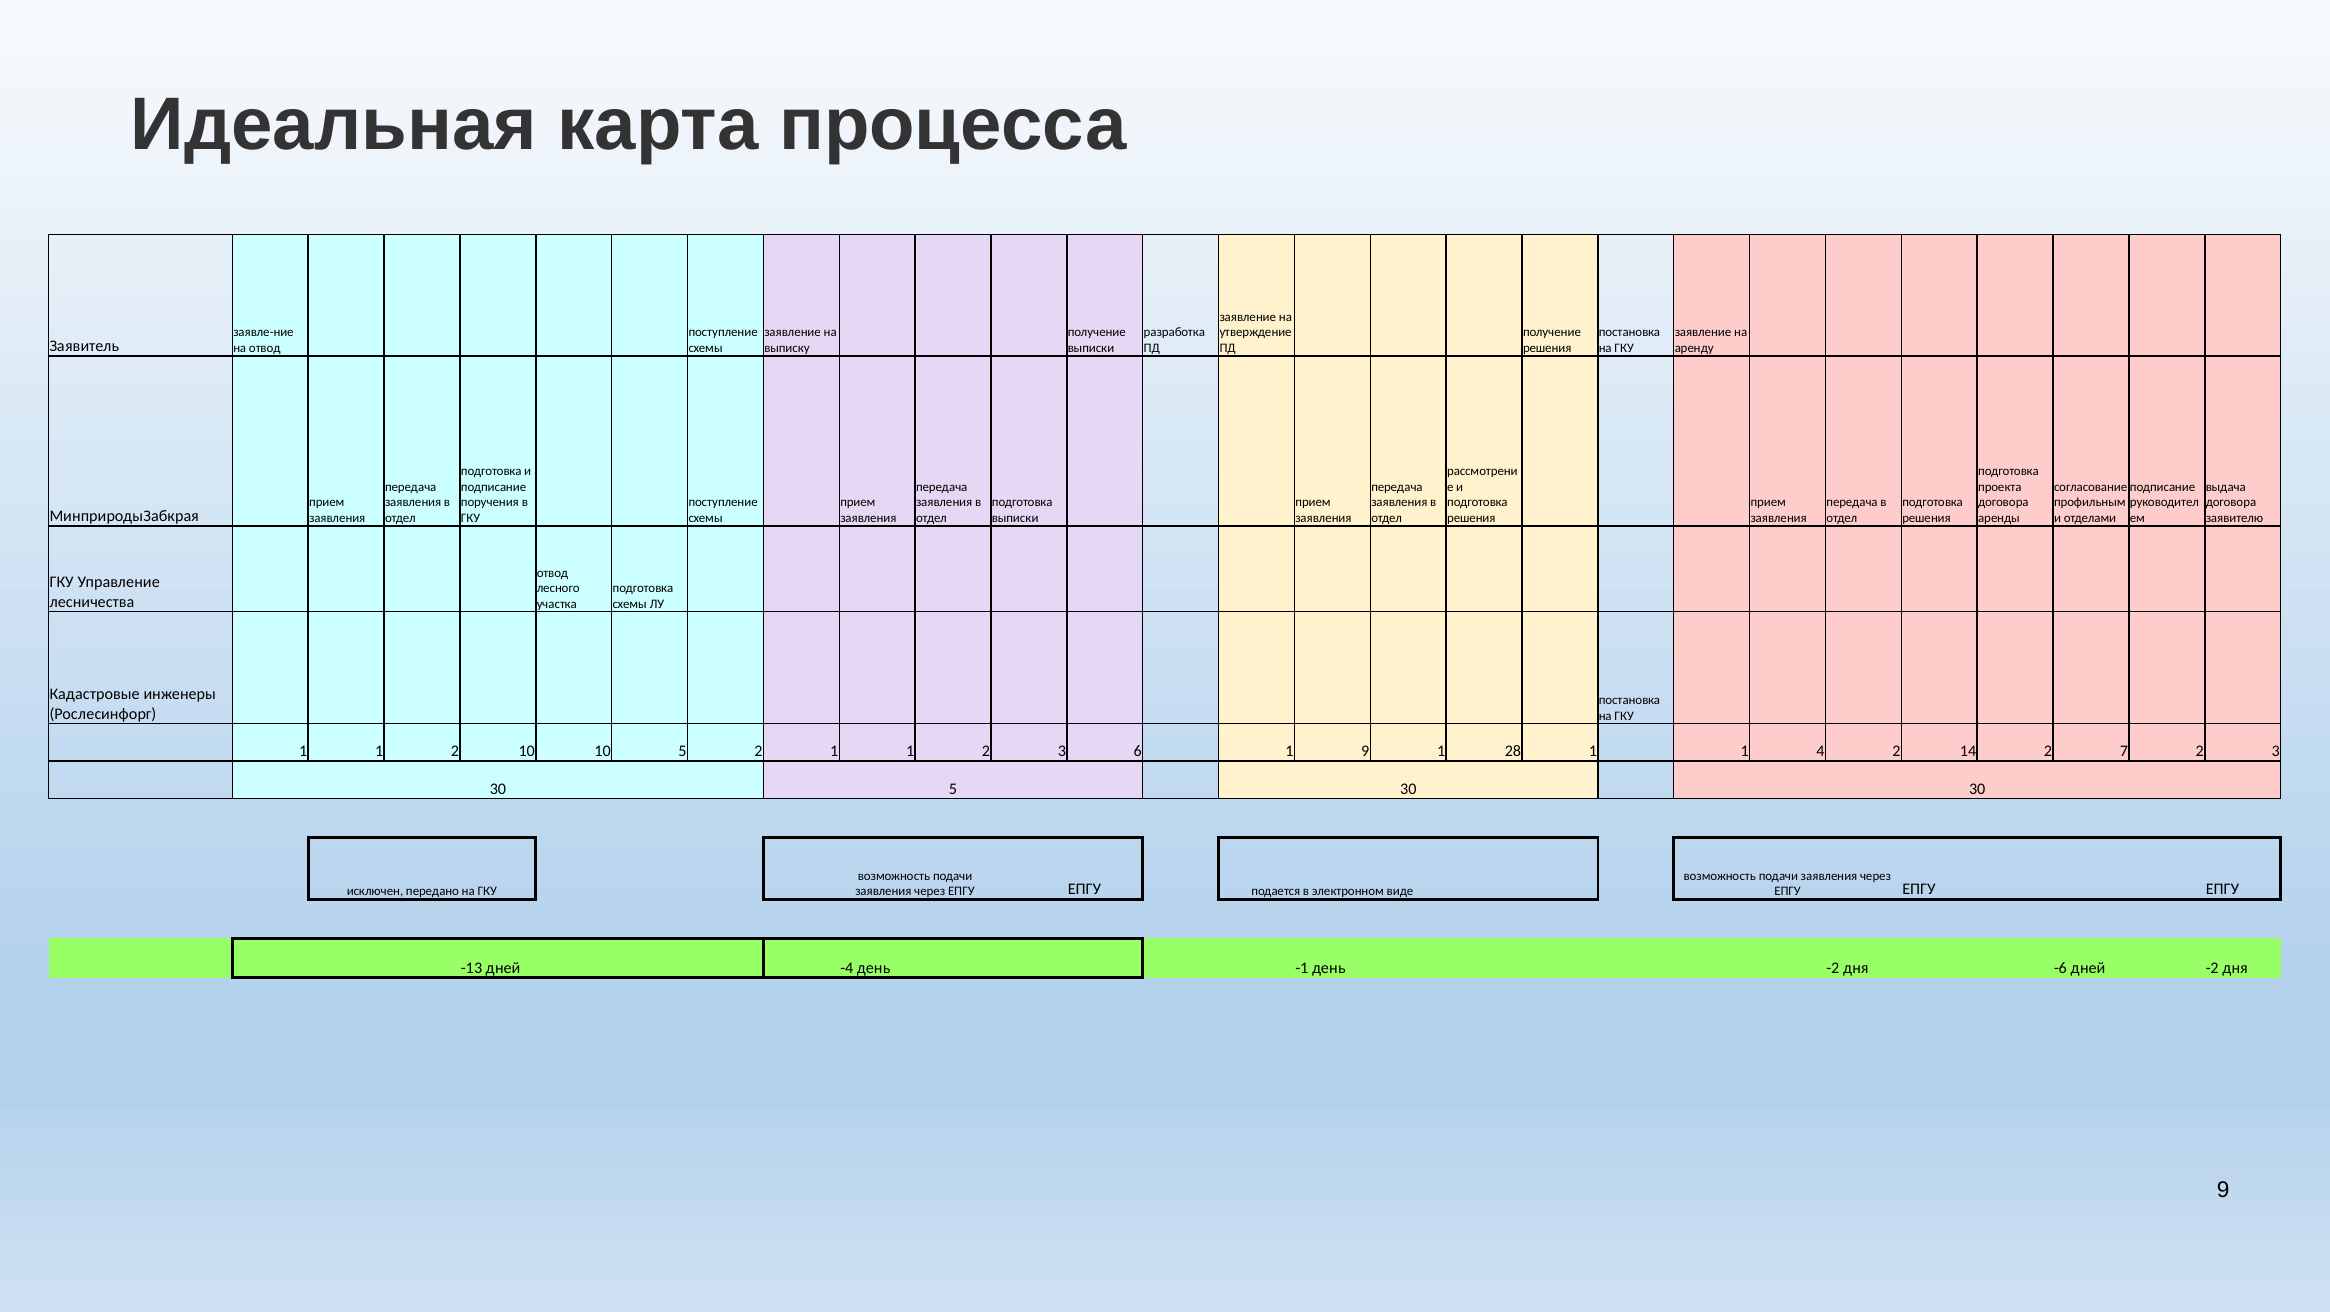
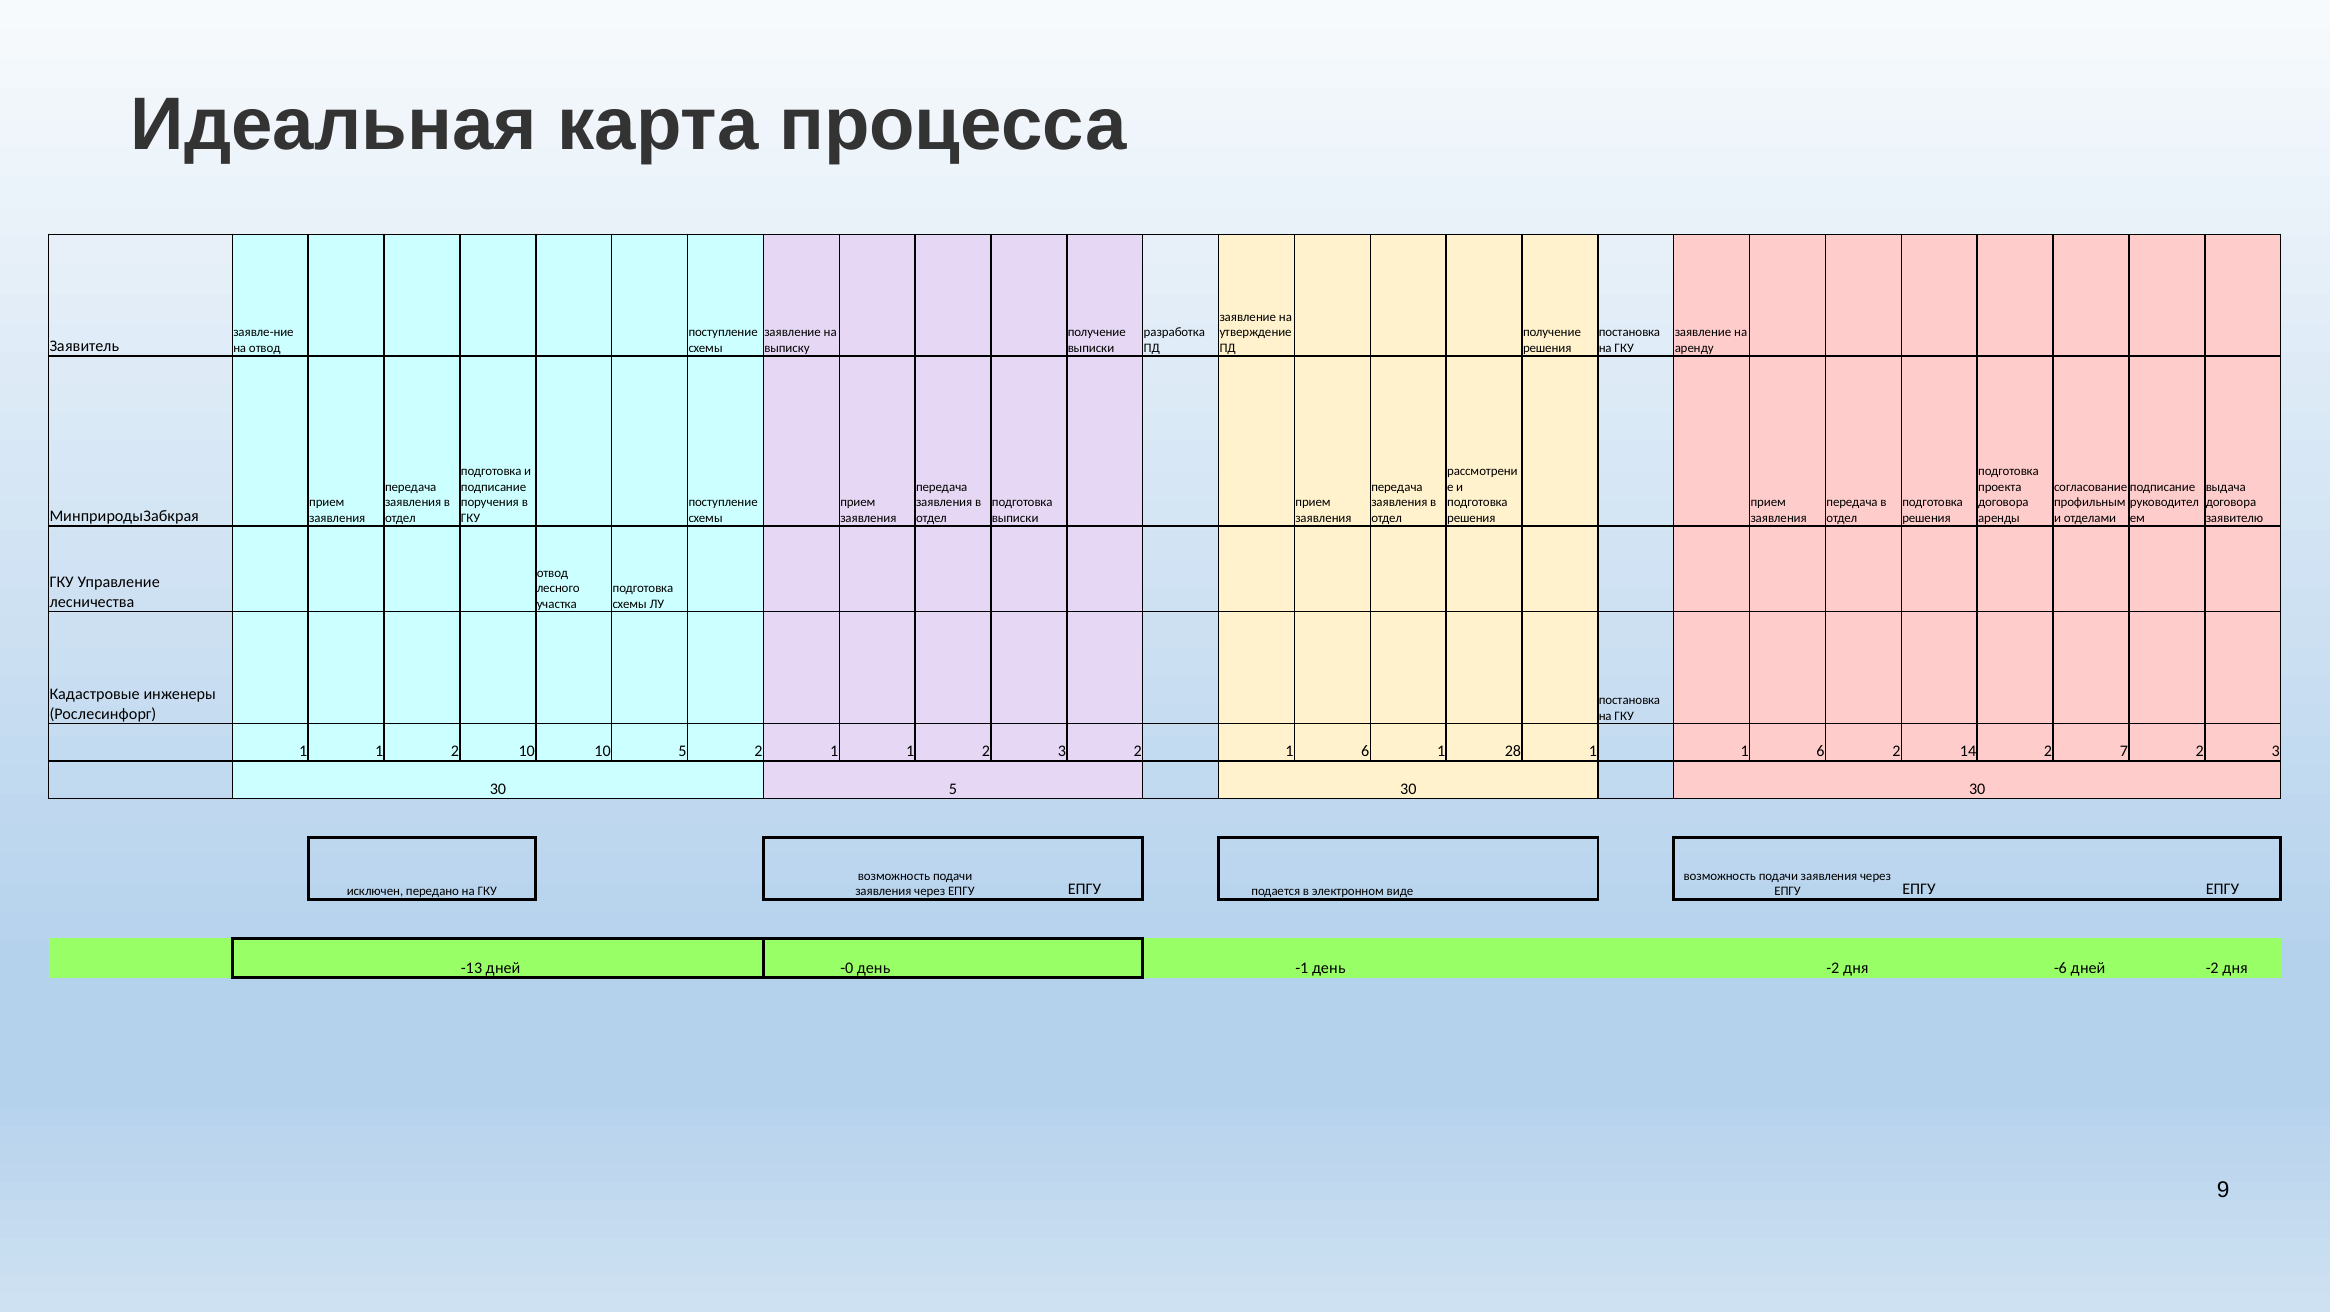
3 6: 6 -> 2 (1138, 751)
9: 9 -> 6 (1365, 751)
1 1 4: 4 -> 6 (1820, 751)
-4: -4 -> -0 (847, 968)
